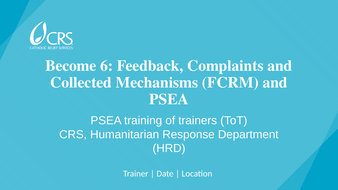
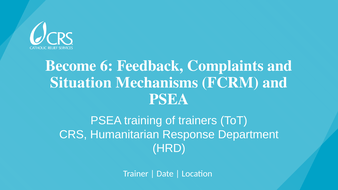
Collected: Collected -> Situation (81, 83)
